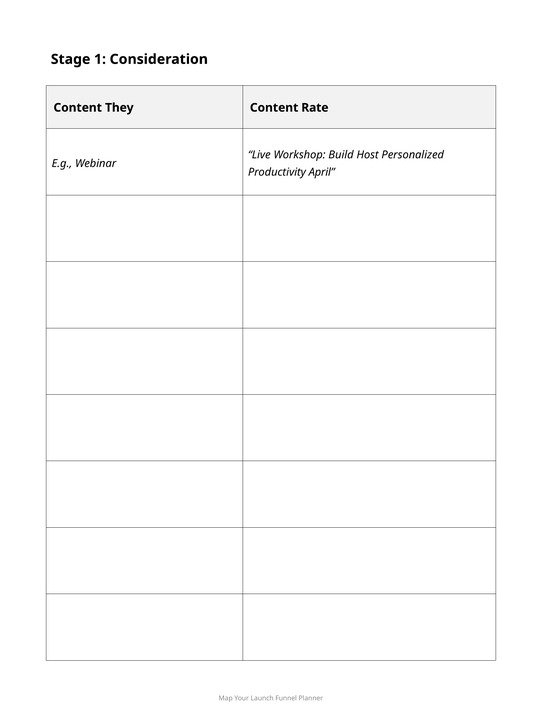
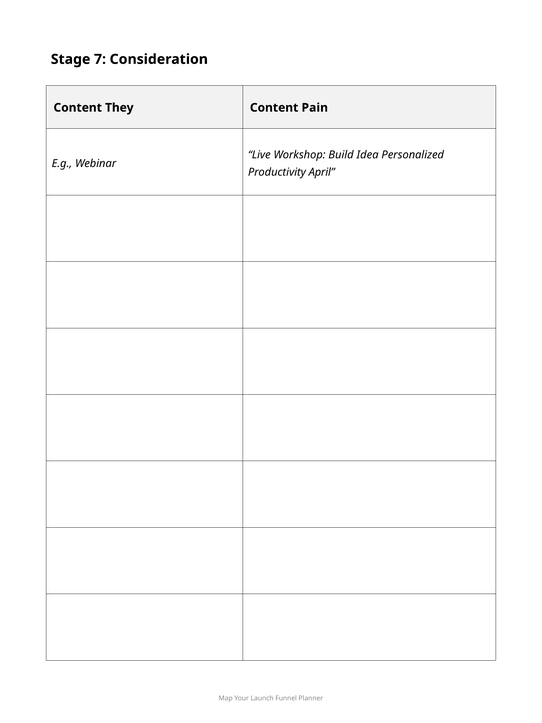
1: 1 -> 7 (100, 59)
Rate: Rate -> Pain (315, 108)
Host: Host -> Idea (368, 155)
